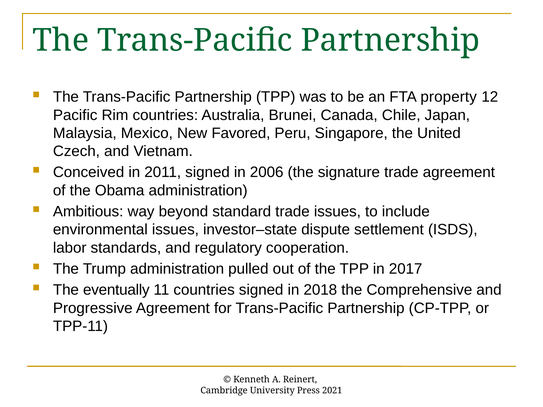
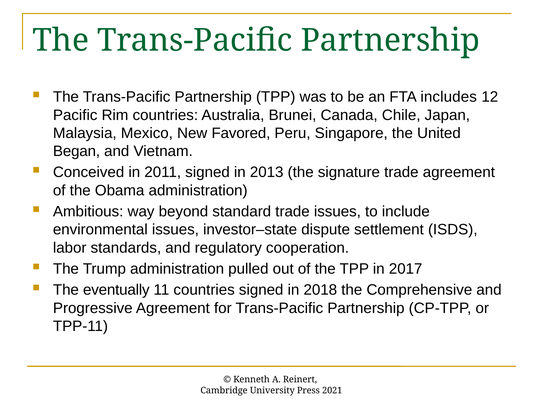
property: property -> includes (449, 97)
Czech: Czech -> Began (77, 151)
2006: 2006 -> 2013 (267, 172)
